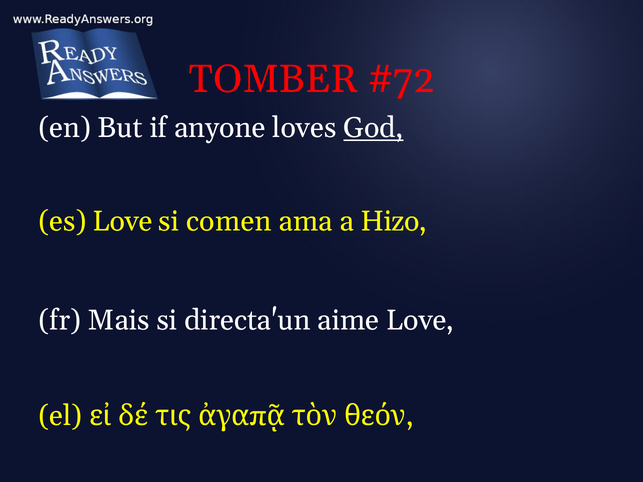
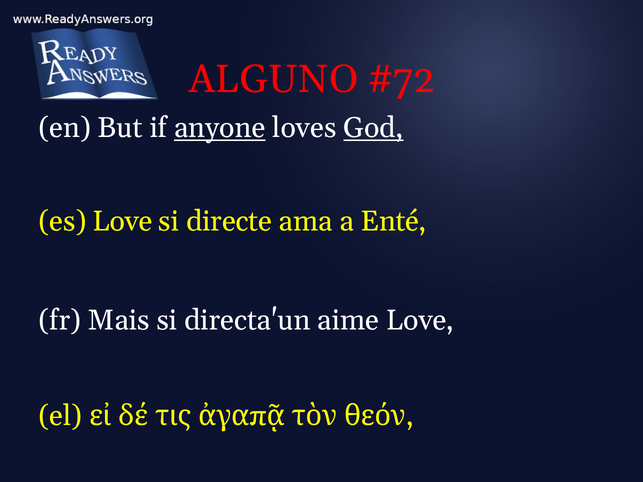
TOMBER: TOMBER -> ALGUNO (273, 79)
anyone underline: none -> present (220, 128)
comen: comen -> directe (229, 221)
Hizo: Hizo -> Enté (394, 221)
